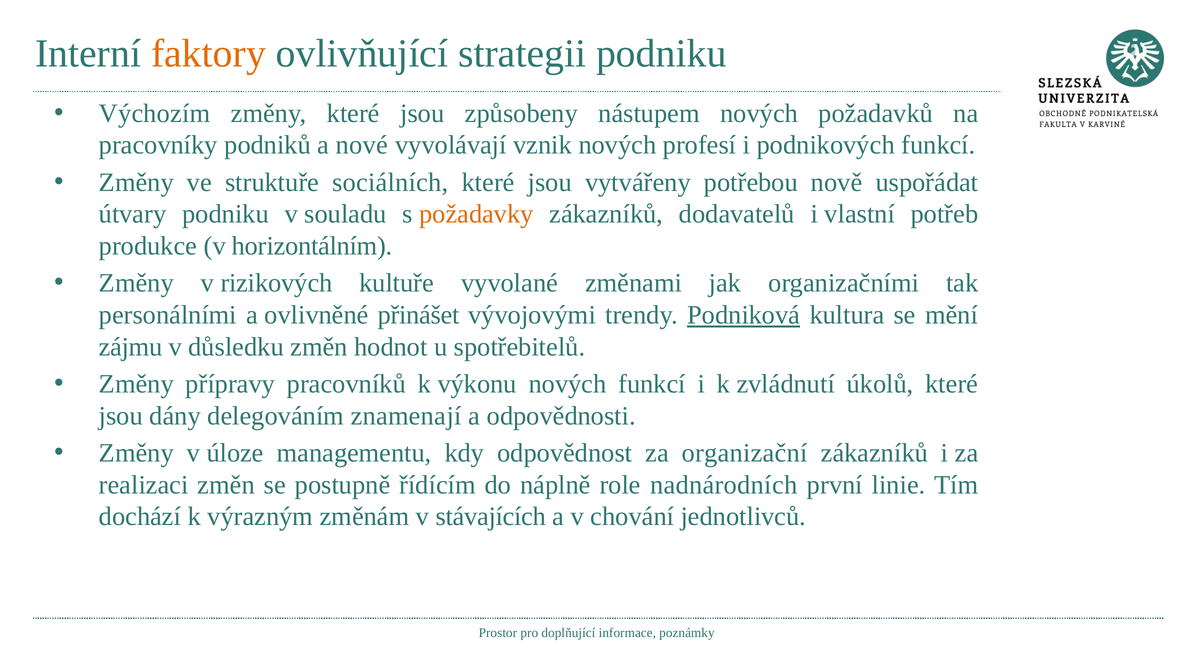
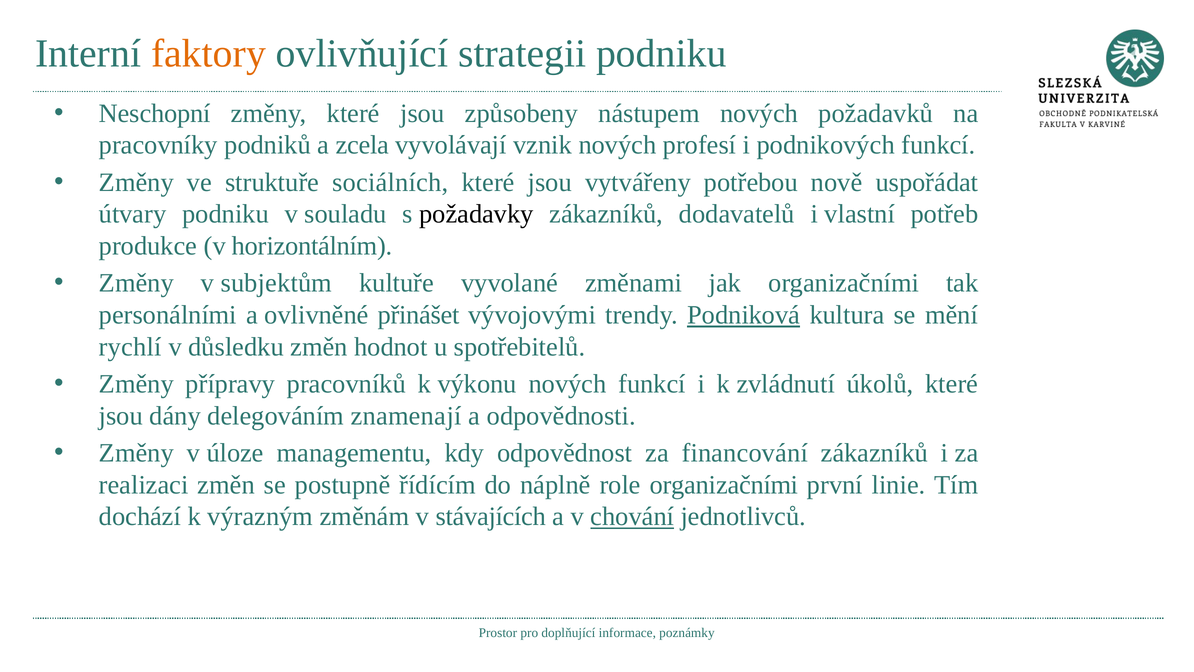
Výchozím: Výchozím -> Neschopní (155, 113)
nové: nové -> zcela (362, 145)
požadavky colour: orange -> black (476, 214)
rizikových: rizikových -> subjektům (276, 283)
zájmu: zájmu -> rychlí (130, 347)
organizační: organizační -> financování (745, 453)
role nadnárodních: nadnárodních -> organizačními (724, 485)
chování underline: none -> present (632, 516)
